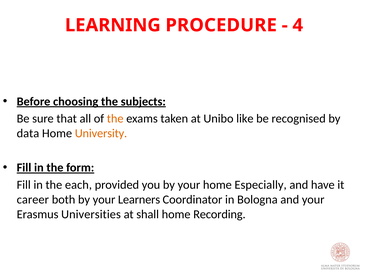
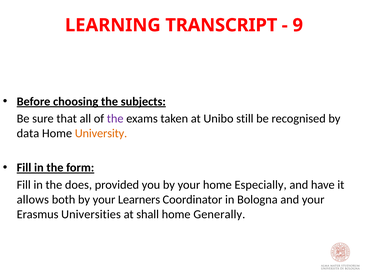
PROCEDURE: PROCEDURE -> TRANSCRIPT (221, 25)
4: 4 -> 9 (298, 25)
the colour: orange -> purple (115, 119)
like: like -> still (245, 119)
each: each -> does (78, 185)
career: career -> allows (33, 200)
Recording: Recording -> Generally (219, 214)
